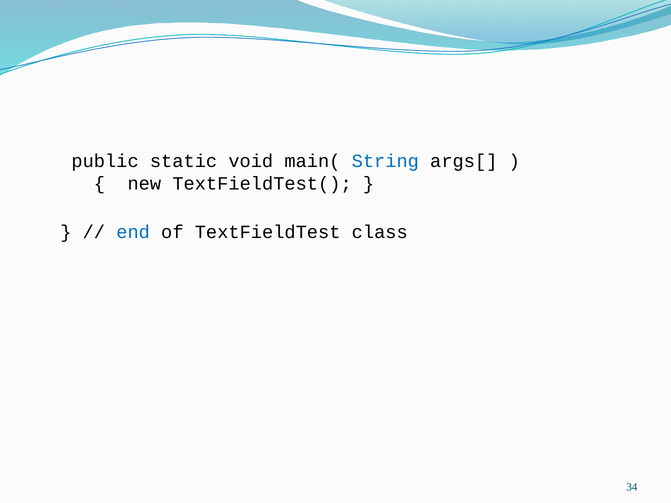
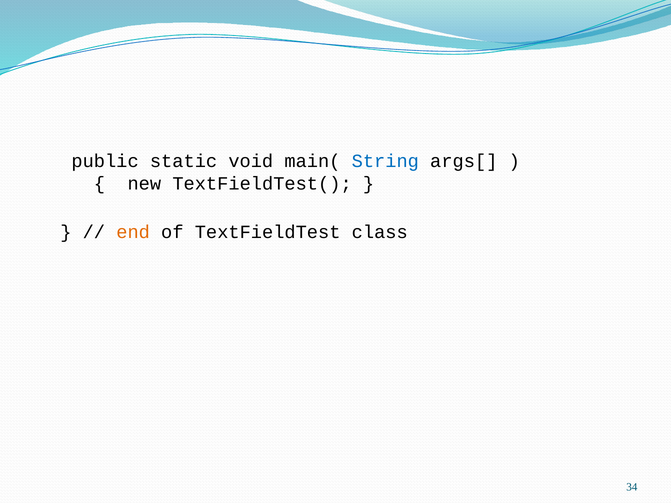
end colour: blue -> orange (133, 232)
